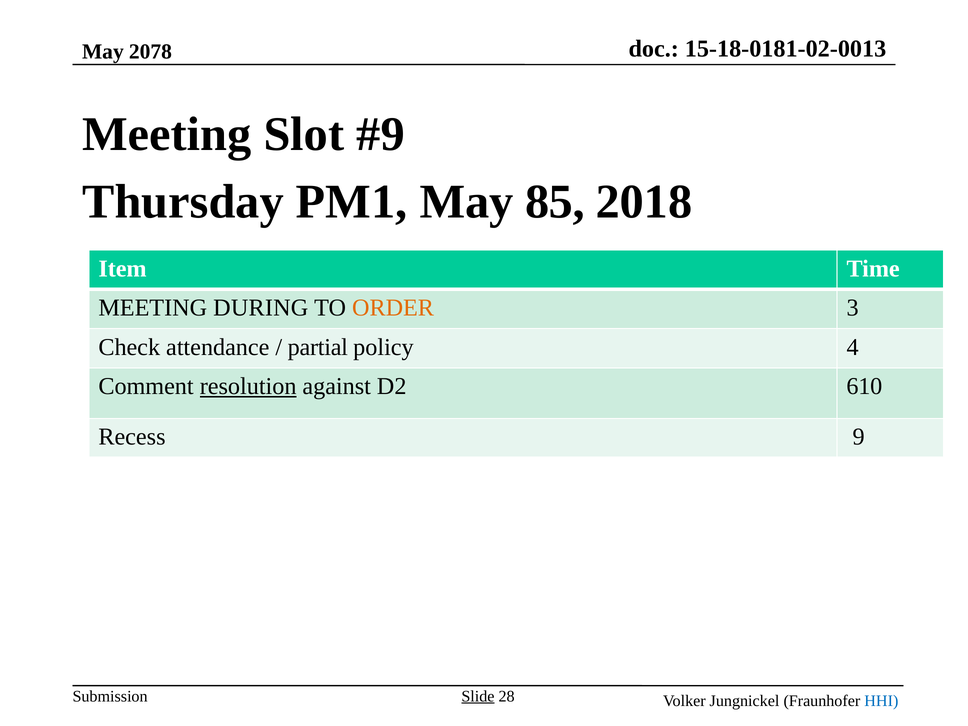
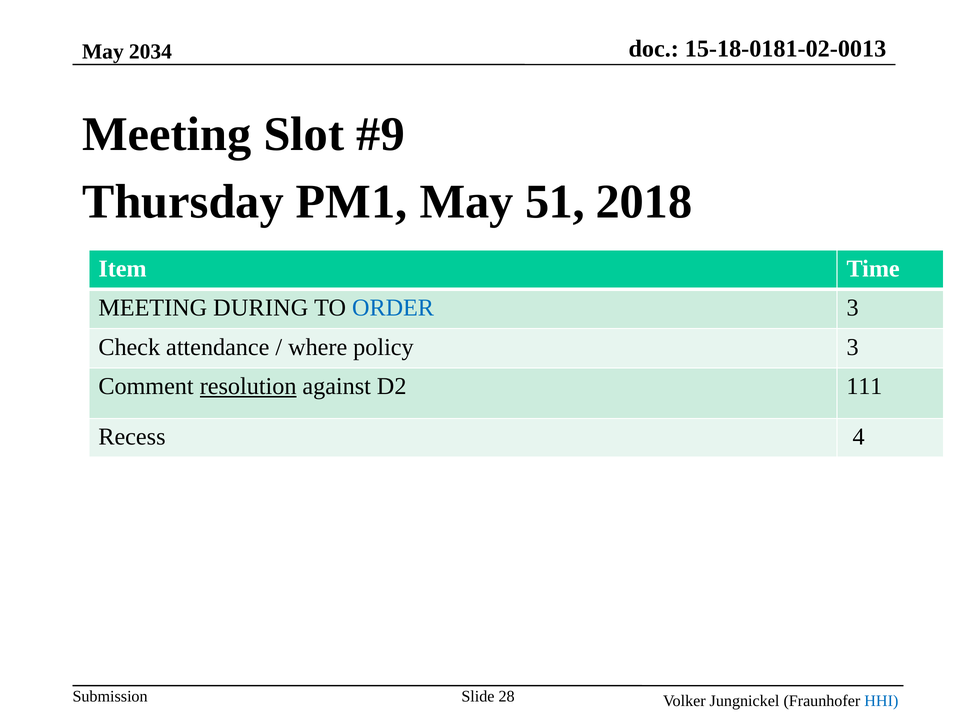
2078: 2078 -> 2034 (150, 52)
85: 85 -> 51 (555, 202)
ORDER colour: orange -> blue (393, 308)
partial: partial -> where (318, 347)
policy 4: 4 -> 3 (853, 347)
610: 610 -> 111 (864, 386)
9: 9 -> 4 (859, 437)
Slide underline: present -> none (478, 696)
